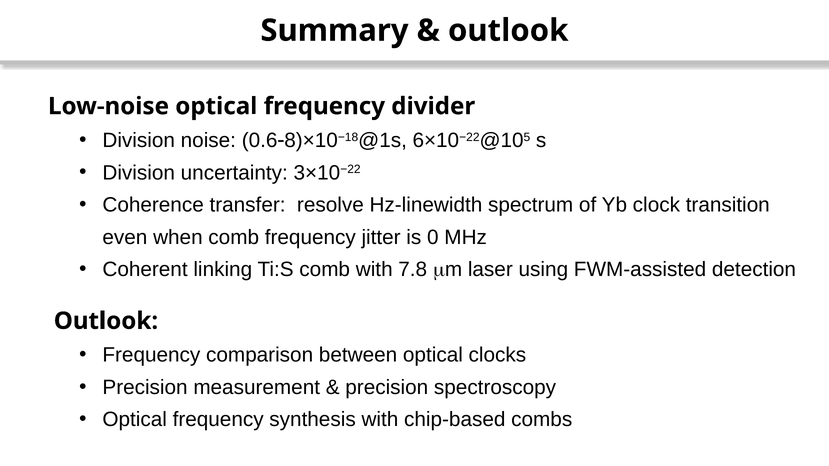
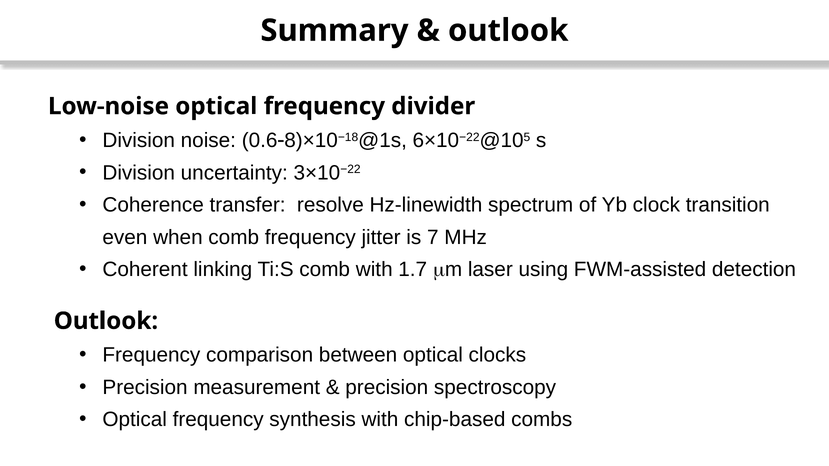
0: 0 -> 7 (433, 237)
7.8: 7.8 -> 1.7 (413, 270)
